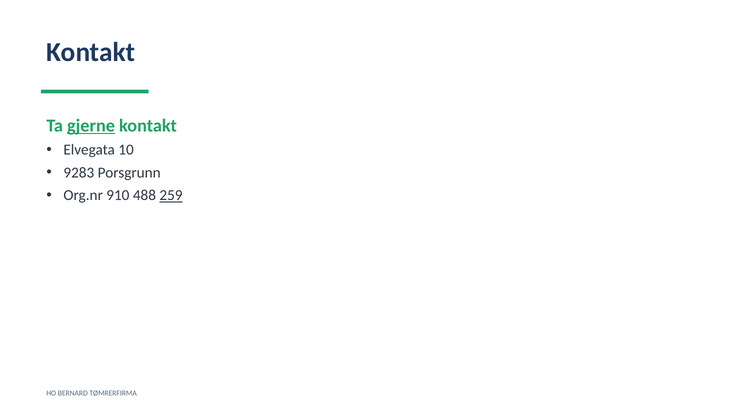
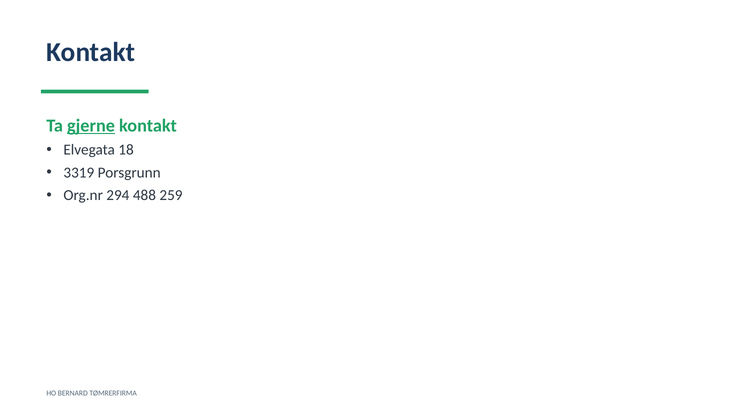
10: 10 -> 18 (126, 150)
9283: 9283 -> 3319 (79, 173)
910: 910 -> 294 (118, 195)
259 underline: present -> none (171, 195)
